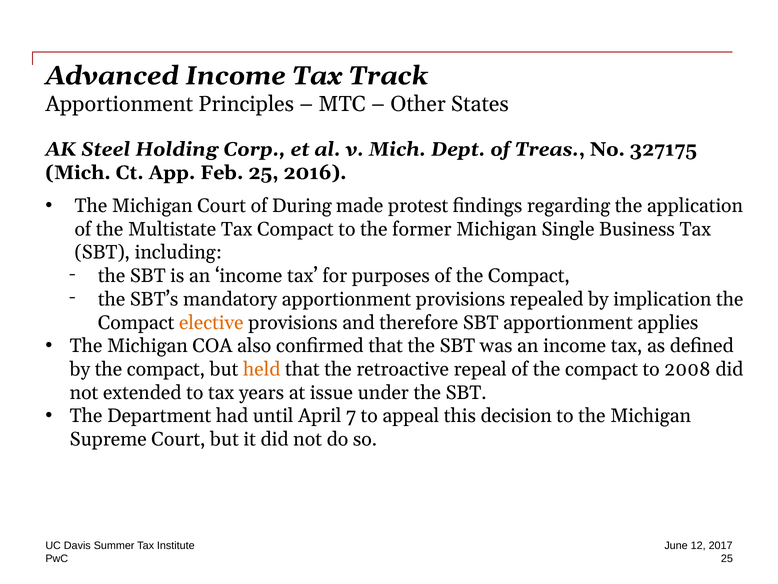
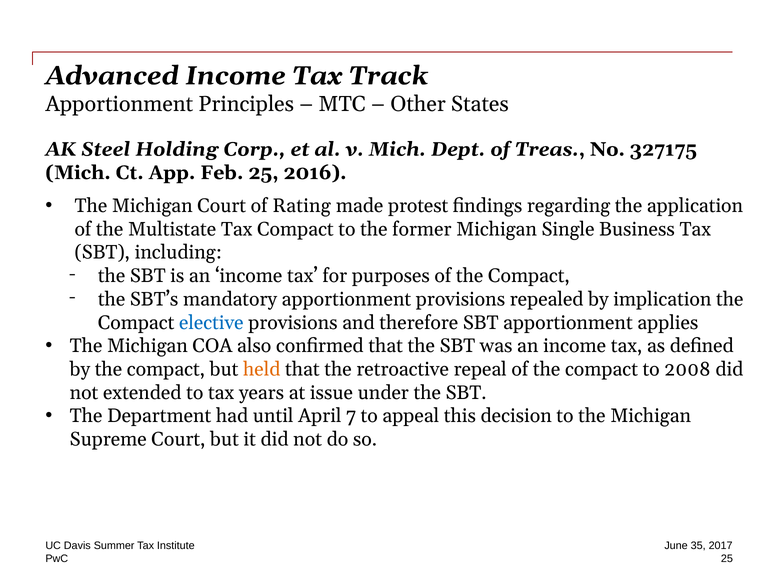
During: During -> Rating (302, 206)
elective colour: orange -> blue (211, 322)
12: 12 -> 35 (698, 545)
